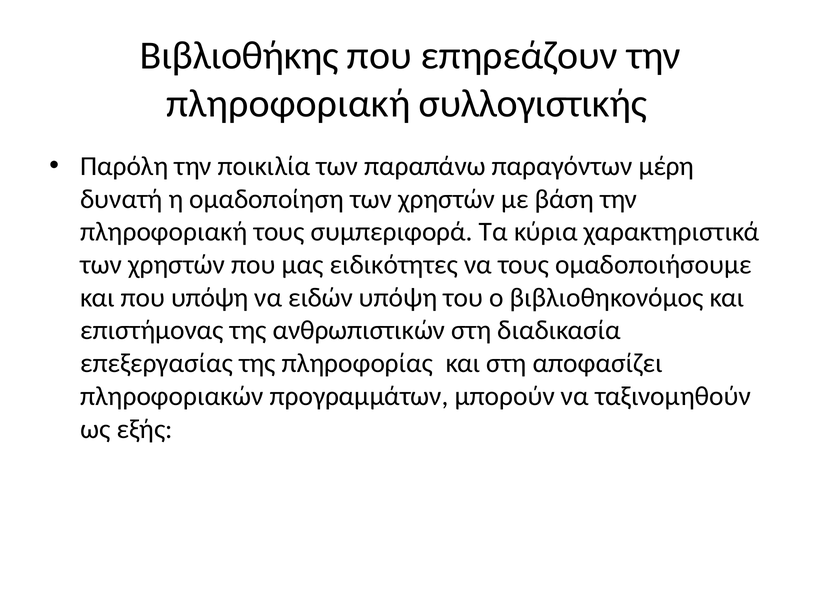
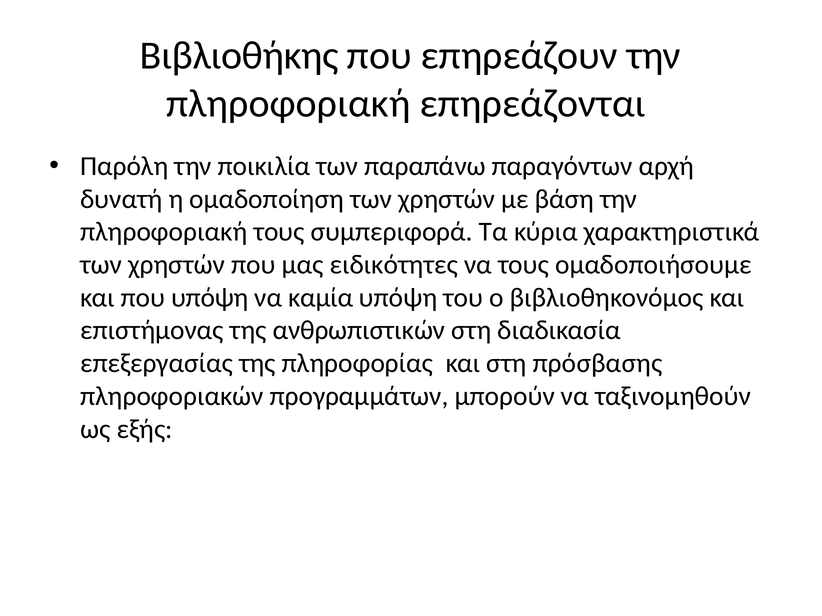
συλλογιστικής: συλλογιστικής -> επηρεάζονται (533, 104)
μέρη: μέρη -> αρχή (666, 166)
ειδών: ειδών -> καμία (321, 298)
αποφασίζει: αποφασίζει -> πρόσβασης (598, 364)
